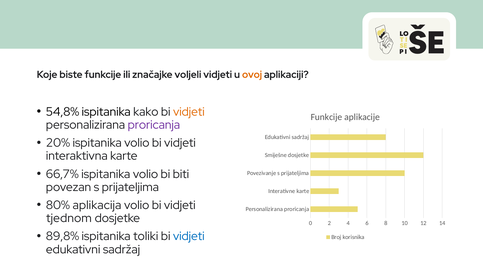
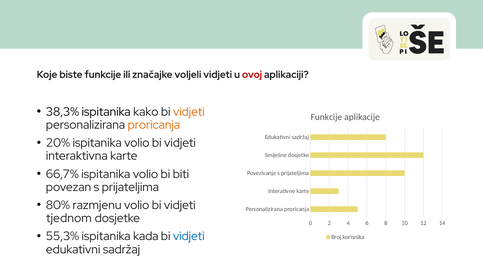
ovoj colour: orange -> red (252, 74)
54,8%: 54,8% -> 38,3% (63, 112)
proricanja colour: purple -> orange (154, 125)
aplikacija: aplikacija -> razmjenu (97, 205)
89,8%: 89,8% -> 55,3% (62, 236)
toliki: toliki -> kada (146, 236)
